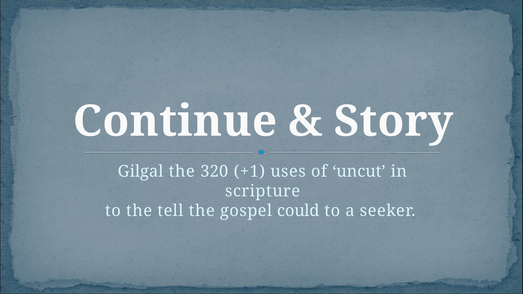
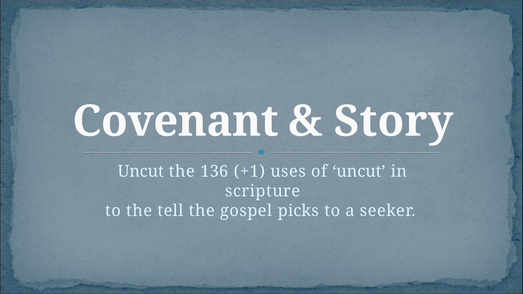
Continue: Continue -> Covenant (175, 121)
Gilgal: Gilgal -> Uncut (141, 172)
320: 320 -> 136 (214, 172)
could: could -> picks (298, 211)
